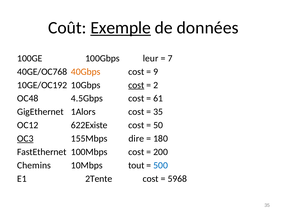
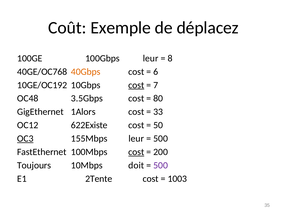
Exemple underline: present -> none (121, 28)
données: données -> déplacez (208, 28)
7: 7 -> 8 (170, 58)
9: 9 -> 6 (156, 72)
2: 2 -> 7 (156, 85)
4.5Gbps: 4.5Gbps -> 3.5Gbps (87, 99)
61: 61 -> 80 (158, 99)
35: 35 -> 33 (158, 112)
155Mbps dire: dire -> leur (136, 139)
180: 180 -> 500 (161, 139)
cost underline: none -> present (136, 152)
Chemins: Chemins -> Toujours (34, 165)
tout: tout -> doit (136, 165)
500 colour: blue -> purple (161, 165)
5968: 5968 -> 1003 (177, 179)
